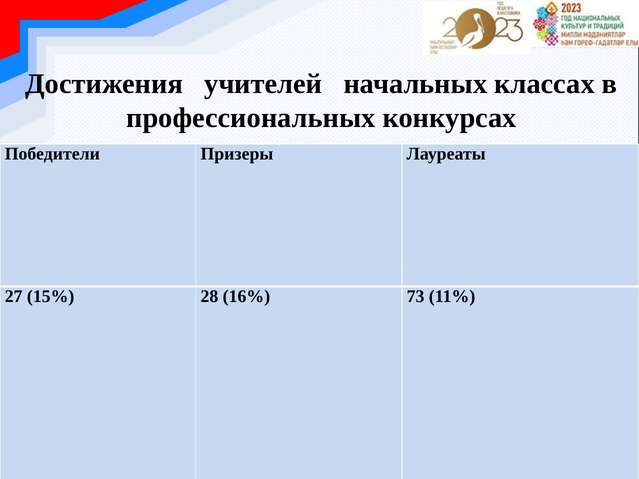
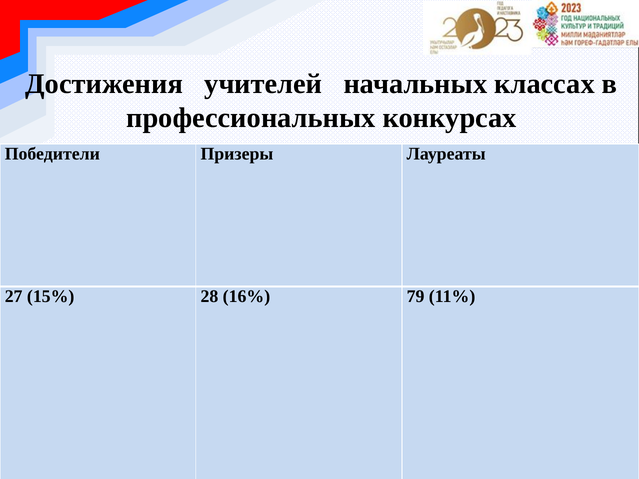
73: 73 -> 79 (416, 297)
